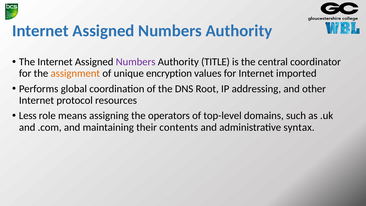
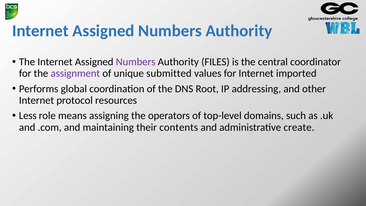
TITLE: TITLE -> FILES (215, 62)
assignment colour: orange -> purple (75, 73)
encryption: encryption -> submitted (169, 73)
syntax: syntax -> create (299, 127)
